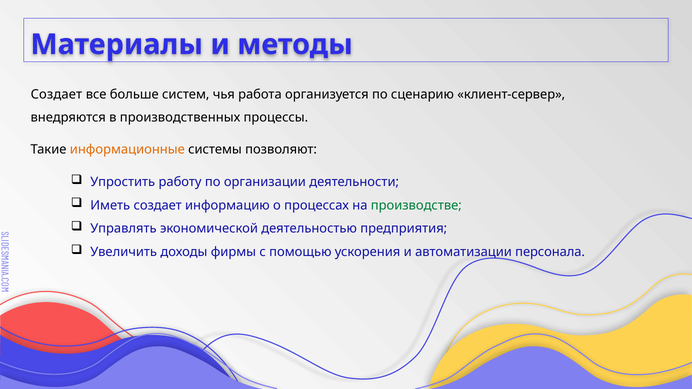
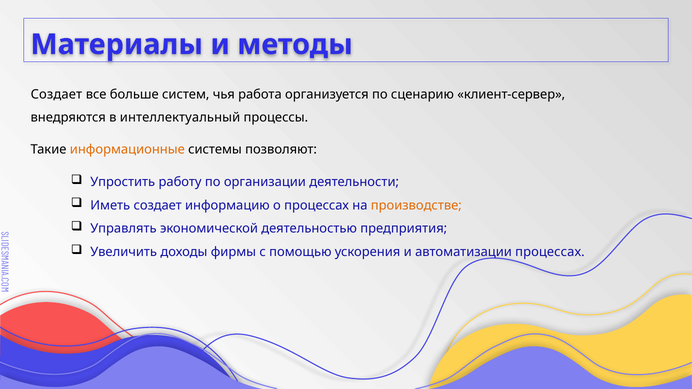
производственных: производственных -> интеллектуальный (180, 118)
производстве colour: green -> orange (416, 205)
автоматизации персонала: персонала -> процессах (550, 252)
